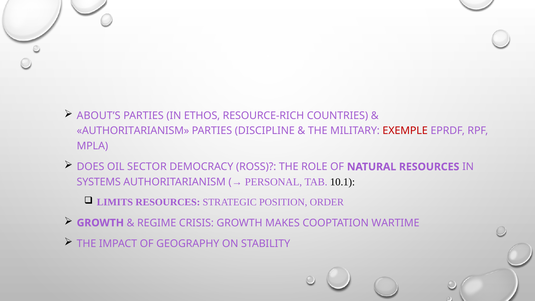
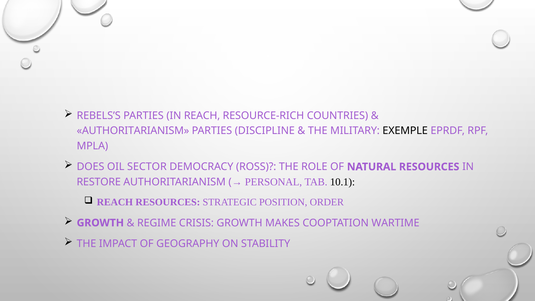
ABOUT’S: ABOUT’S -> REBELS’S (99, 115)
IN ETHOS: ETHOS -> REACH (202, 115)
EXEMPLE colour: red -> black (405, 131)
SYSTEMS: SYSTEMS -> RESTORE (99, 182)
LIMITS: LIMITS -> REACH (115, 202)
